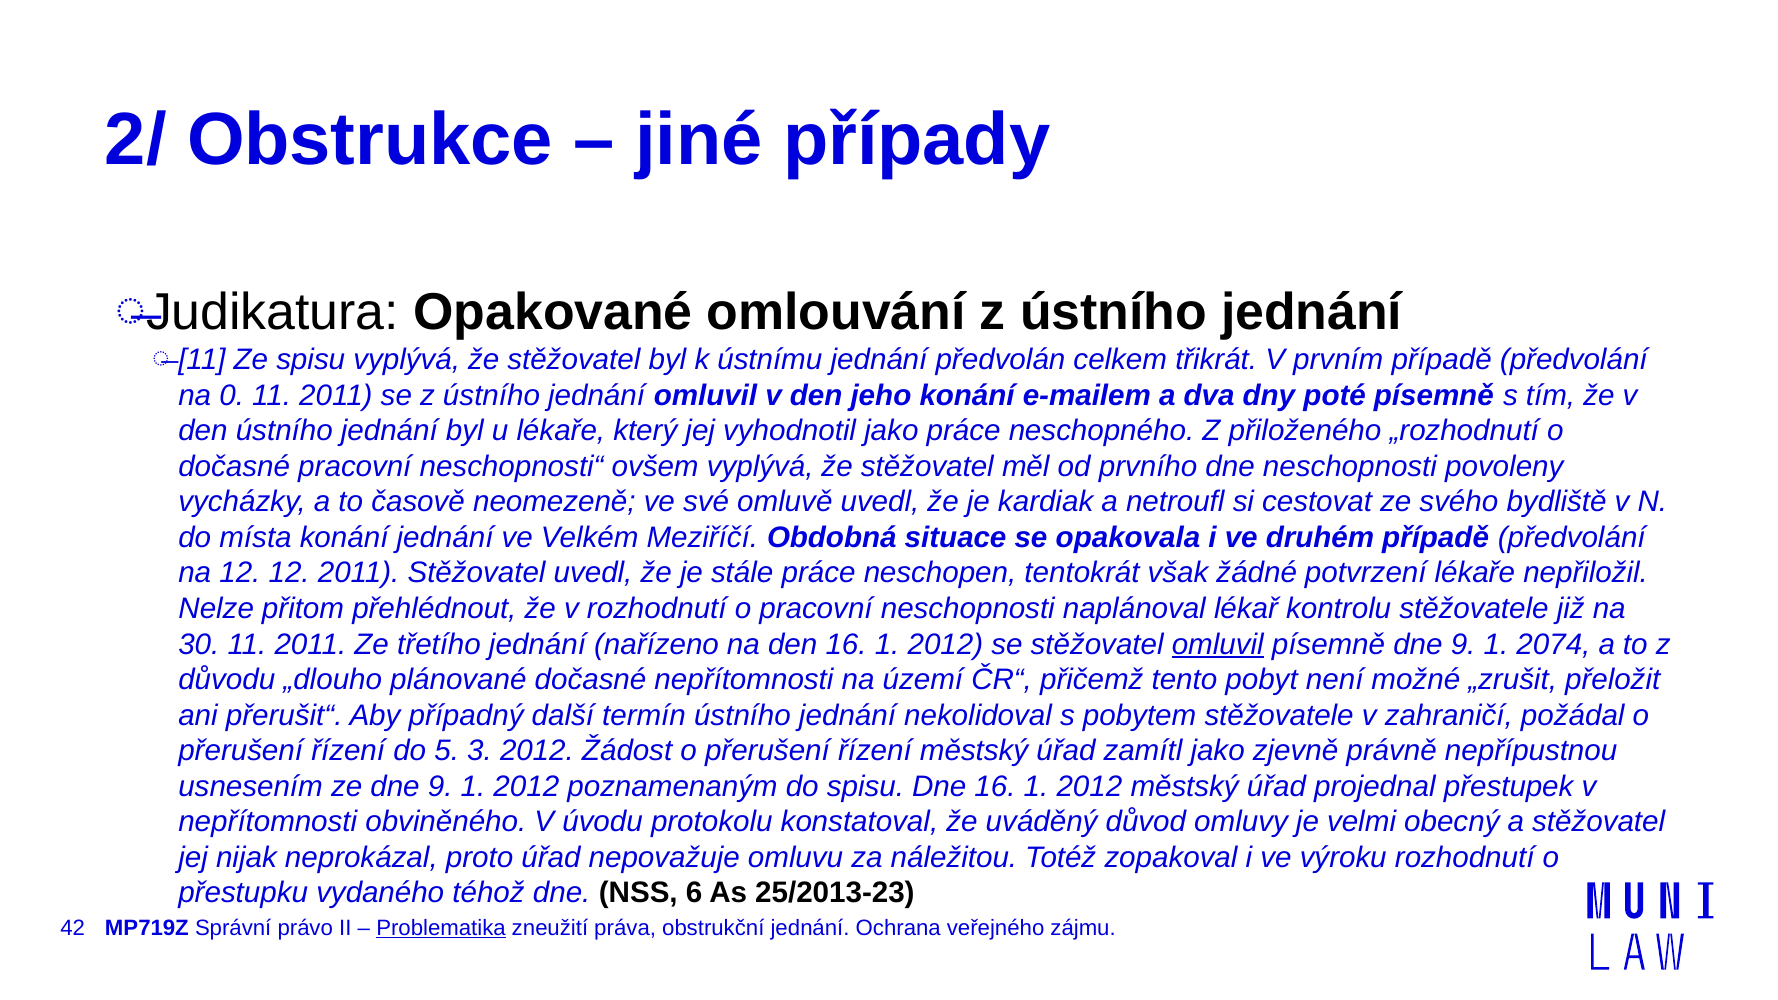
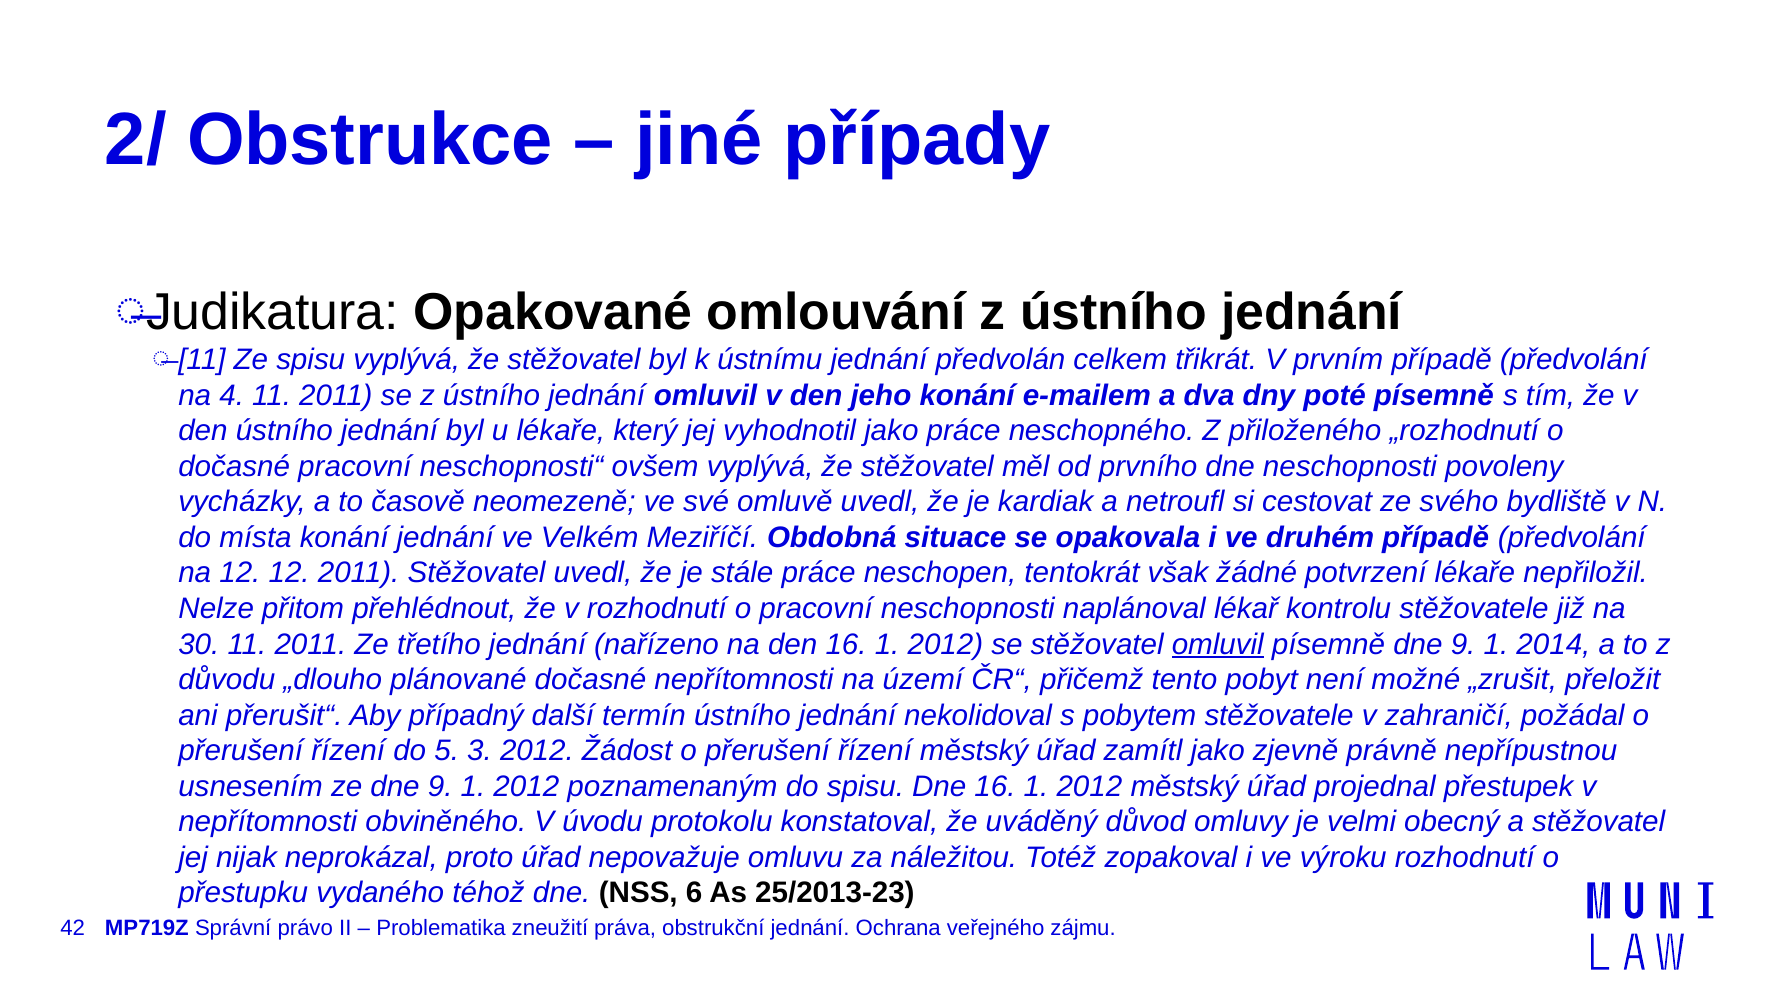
0: 0 -> 4 (232, 396)
2074: 2074 -> 2014 (1553, 644)
Problematika underline: present -> none (441, 928)
